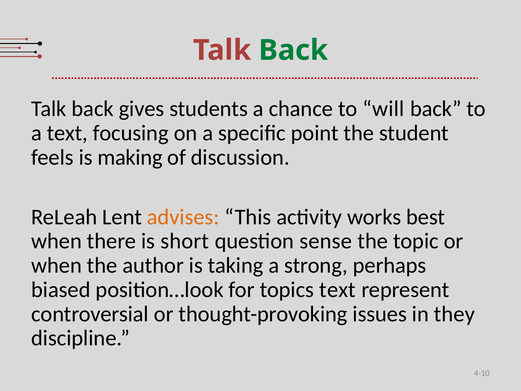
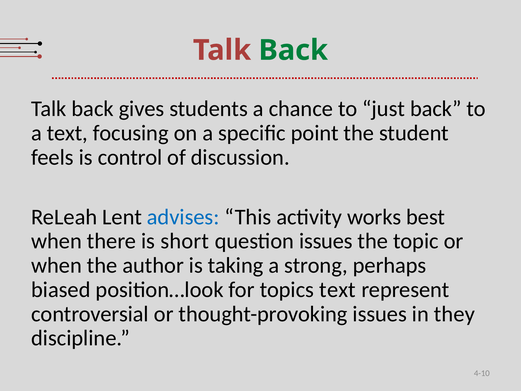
will: will -> just (384, 109)
making: making -> control (130, 157)
advises colour: orange -> blue (183, 217)
question sense: sense -> issues (326, 241)
